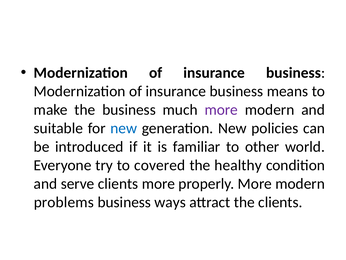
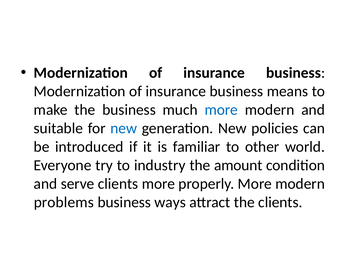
more colour: purple -> blue (221, 109)
covered: covered -> industry (160, 165)
healthy: healthy -> amount (238, 165)
